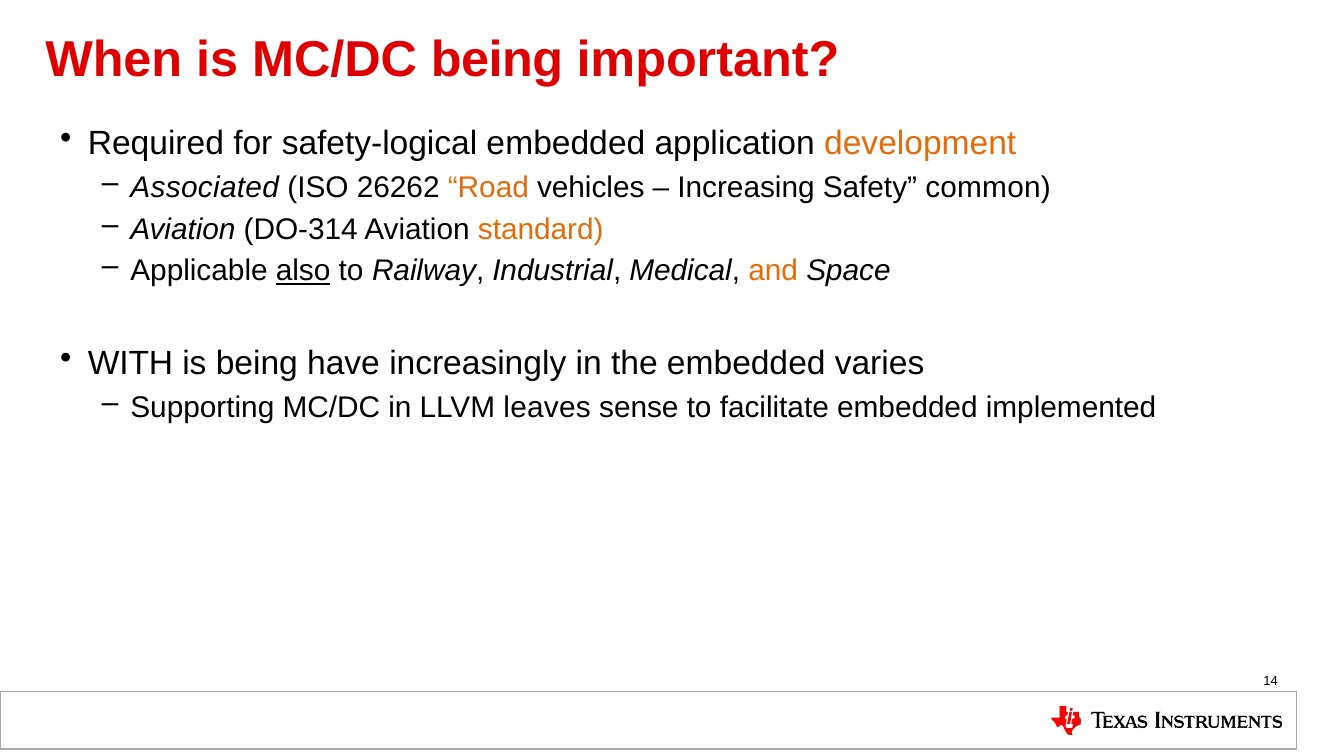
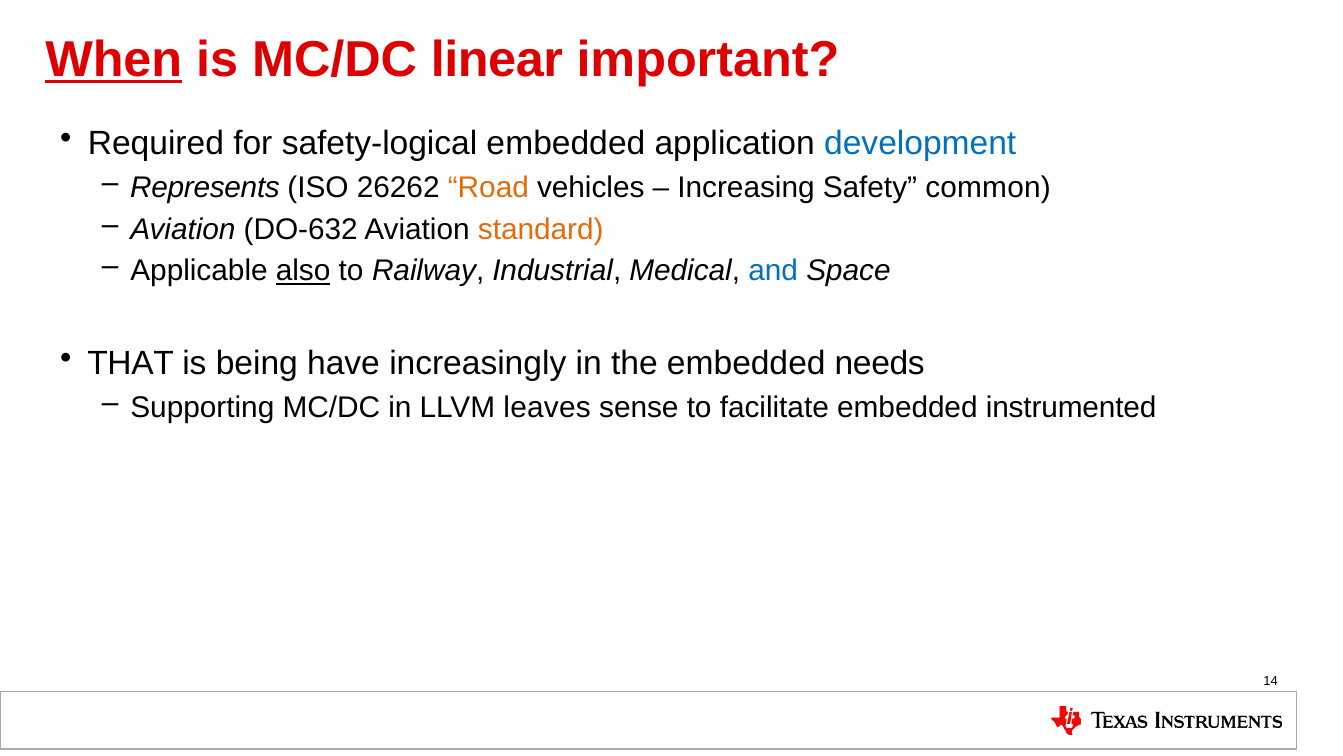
When underline: none -> present (114, 59)
MC/DC being: being -> linear (497, 59)
development colour: orange -> blue (920, 144)
Associated: Associated -> Represents (205, 187)
DO-314: DO-314 -> DO-632 (301, 229)
and colour: orange -> blue (773, 271)
WITH: WITH -> THAT (131, 363)
varies: varies -> needs (880, 363)
implemented: implemented -> instrumented (1071, 407)
